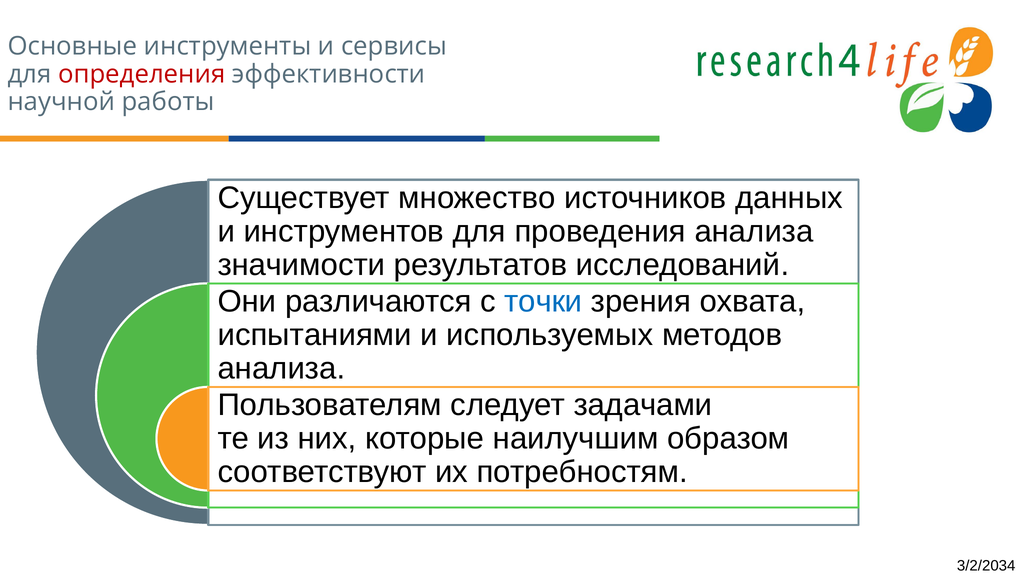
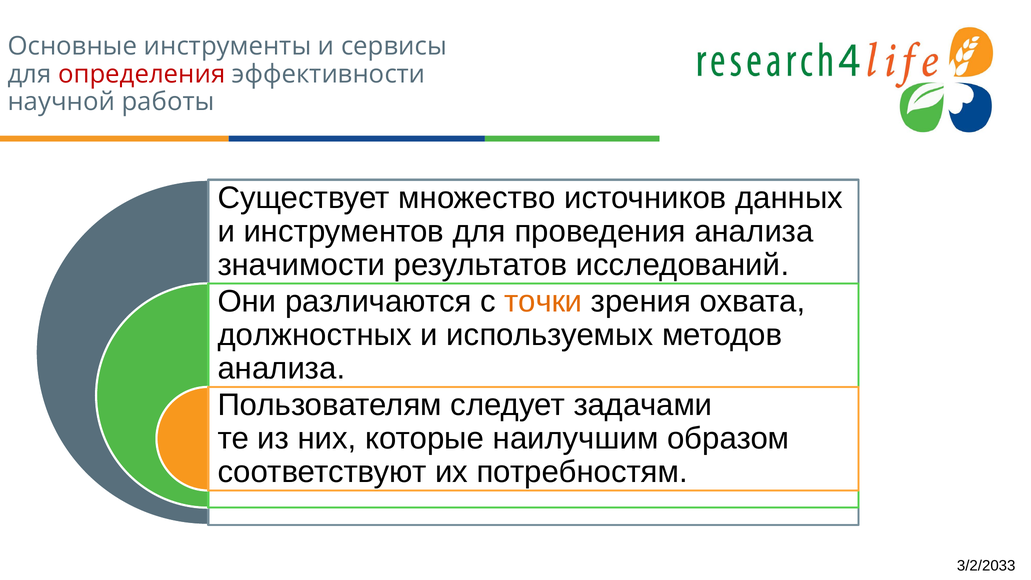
точки colour: blue -> orange (543, 301)
испытаниями: испытаниями -> должностных (315, 335)
3/2/2034: 3/2/2034 -> 3/2/2033 (986, 566)
